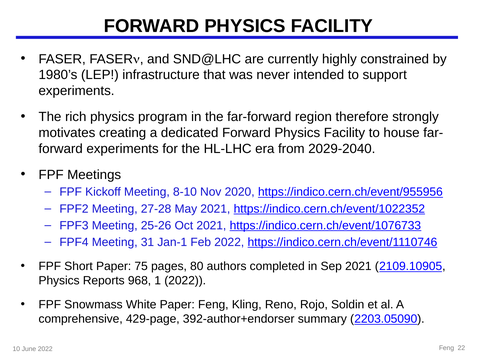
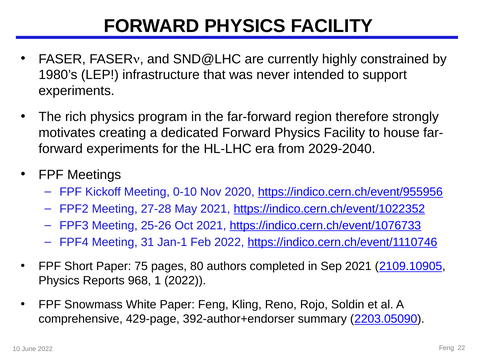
8-10: 8-10 -> 0-10 (185, 192)
